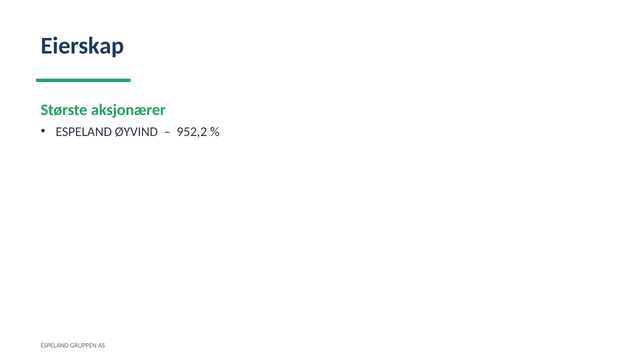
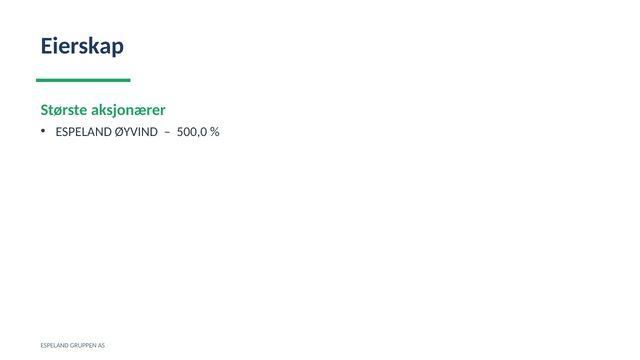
952,2: 952,2 -> 500,0 (192, 132)
